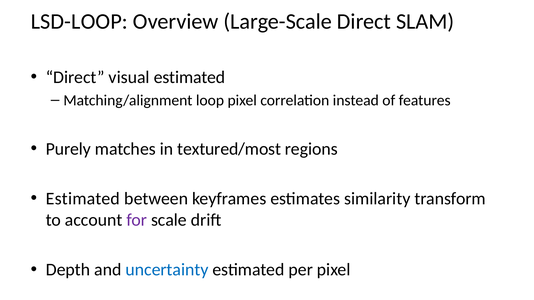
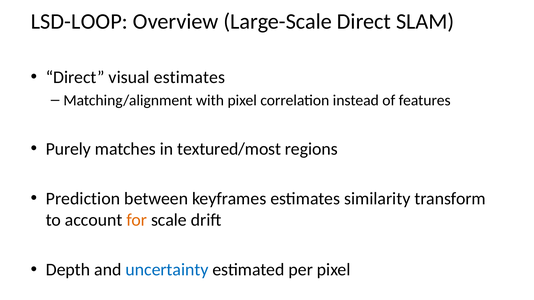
visual estimated: estimated -> estimates (189, 77)
loop: loop -> with (210, 100)
Estimated: Estimated -> Prediction (83, 199)
for colour: purple -> orange (137, 220)
